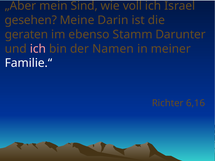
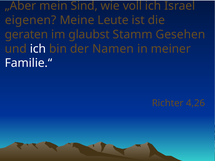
gesehen: gesehen -> eigenen (31, 20)
Darin: Darin -> Leute (113, 20)
ebenso: ebenso -> glaubst (89, 34)
Darunter: Darunter -> Gesehen (180, 34)
ich colour: pink -> white (38, 49)
6,16: 6,16 -> 4,26 (196, 103)
